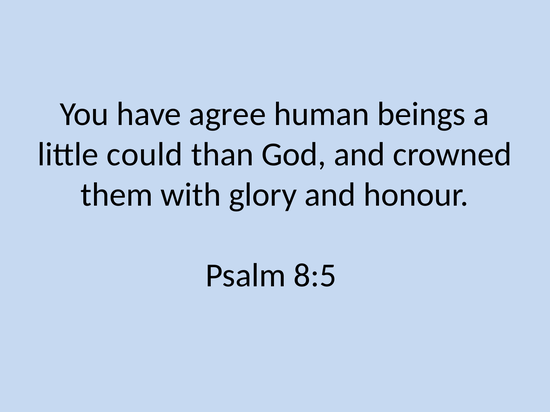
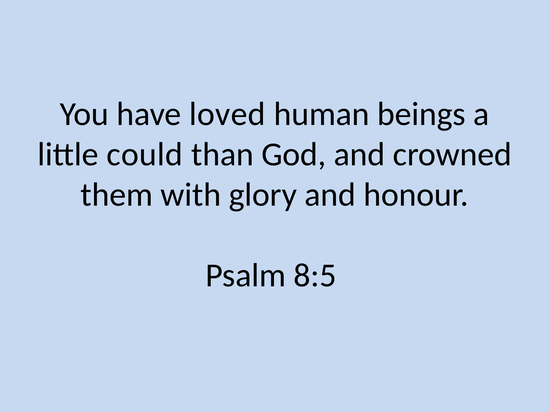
agree: agree -> loved (227, 114)
